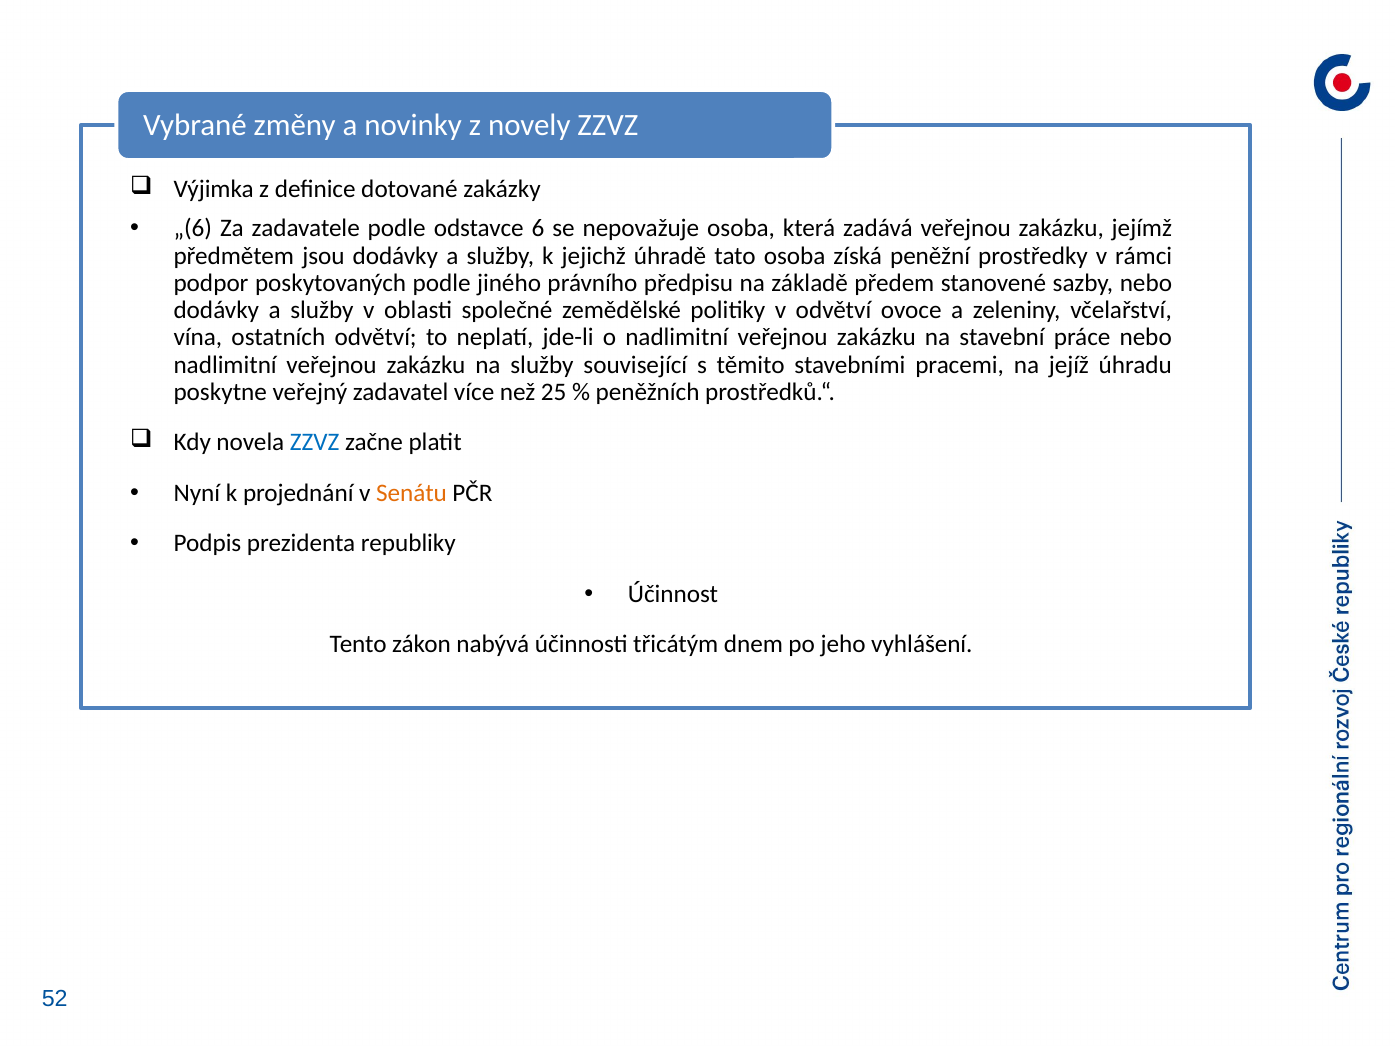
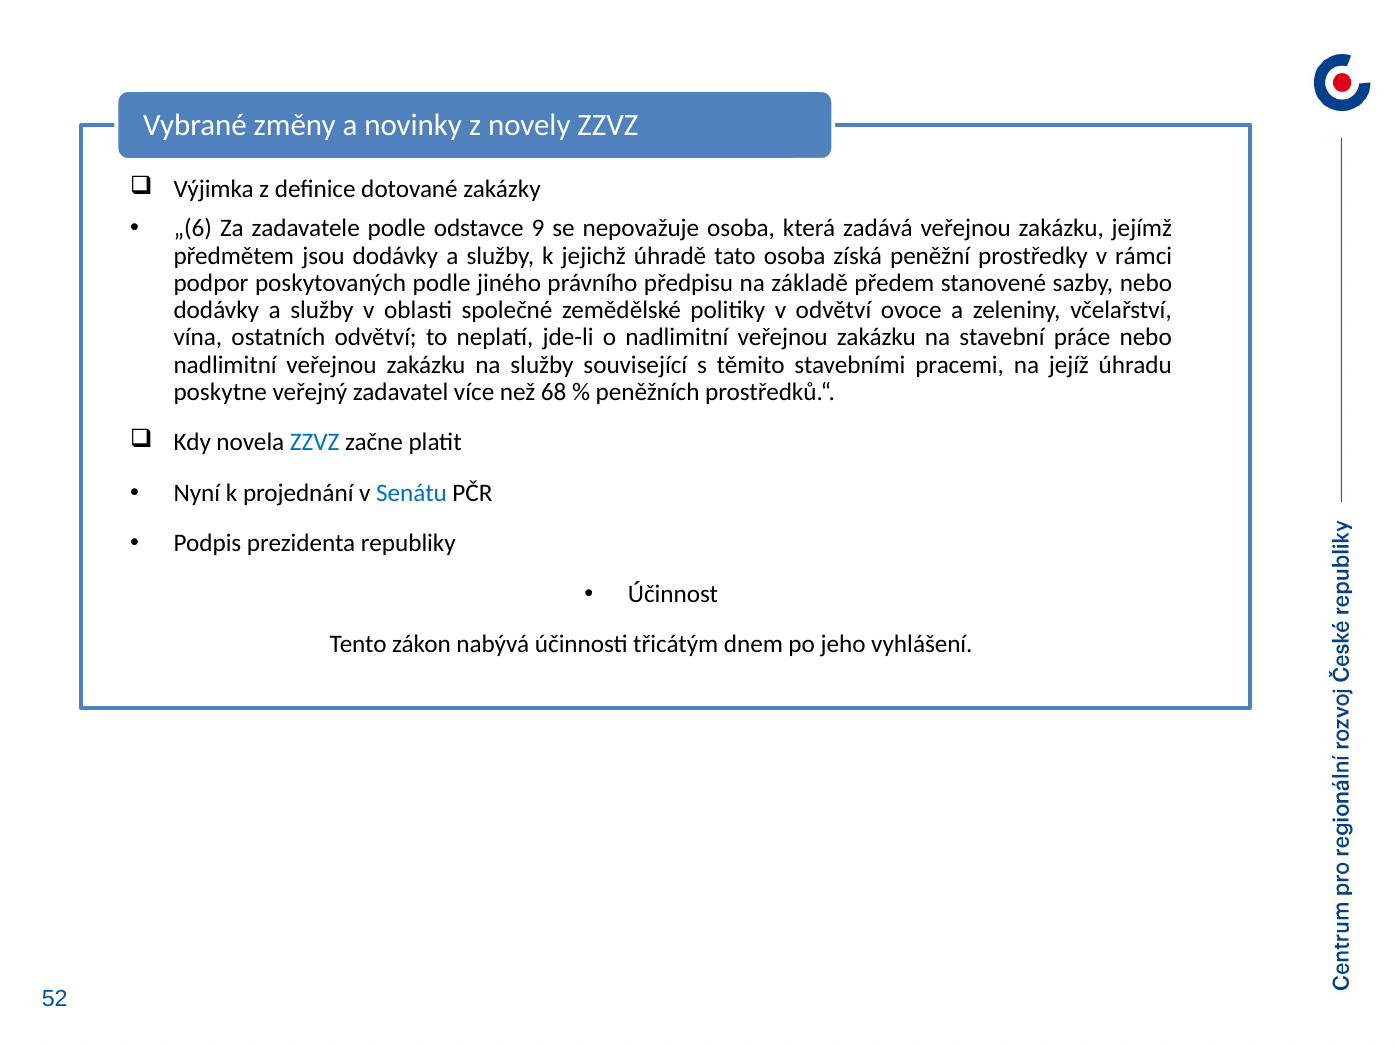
6: 6 -> 9 (538, 229)
25: 25 -> 68 (554, 392)
Senátu colour: orange -> blue (412, 493)
